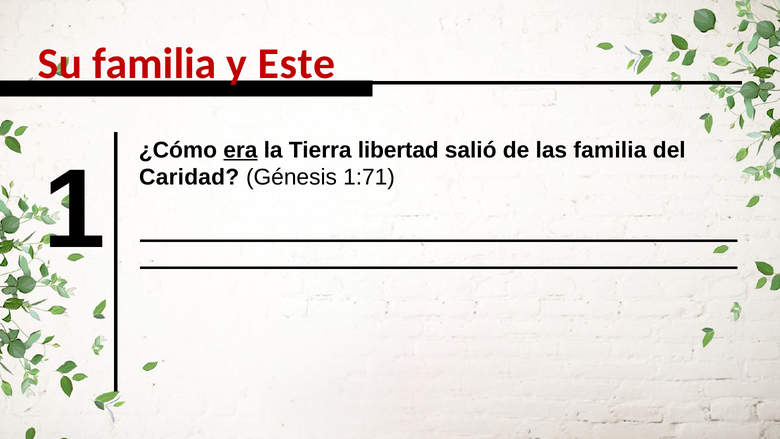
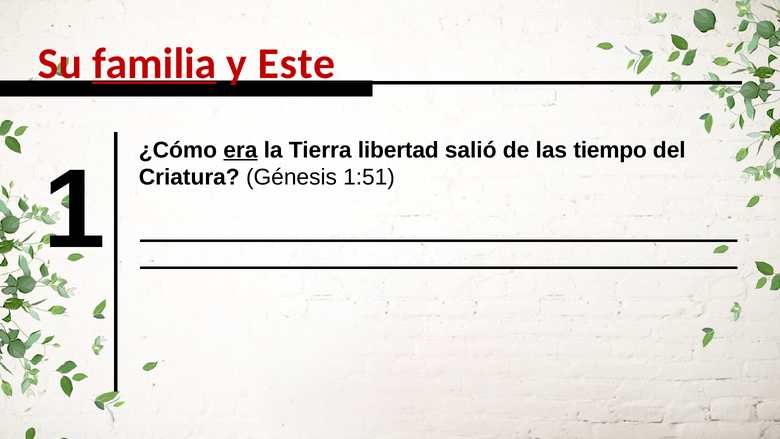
familia underline: none -> present (154, 64)
las familia: familia -> tiempo (610, 150)
Caridad: Caridad -> Criatura (189, 177)
1:71: 1:71 -> 1:51 (369, 177)
